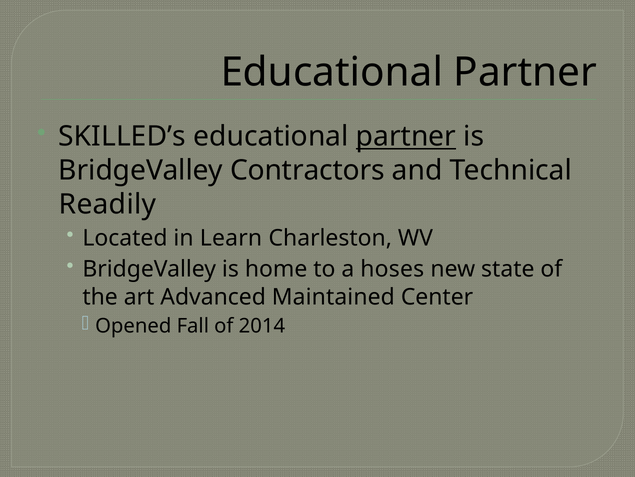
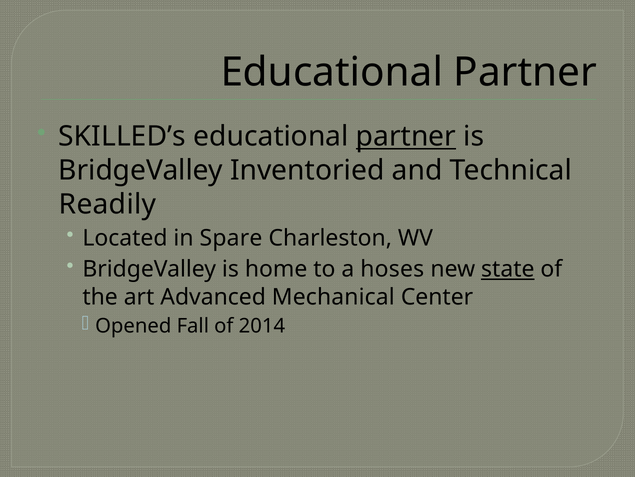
Contractors: Contractors -> Inventoried (307, 170)
Learn: Learn -> Spare (231, 238)
state underline: none -> present (508, 269)
Maintained: Maintained -> Mechanical (333, 296)
